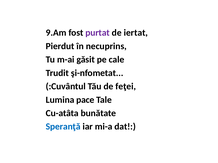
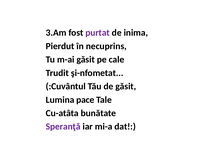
9.Am: 9.Am -> 3.Am (56, 33)
iertat: iertat -> inima (136, 33)
de feţei: feţei -> găsit (126, 87)
Speranţă colour: blue -> purple (63, 127)
